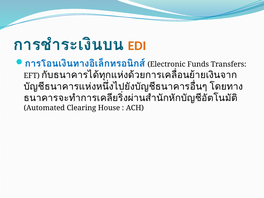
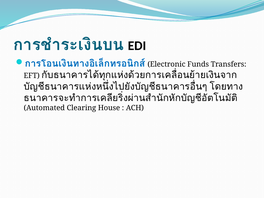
EDI colour: orange -> black (137, 46)
